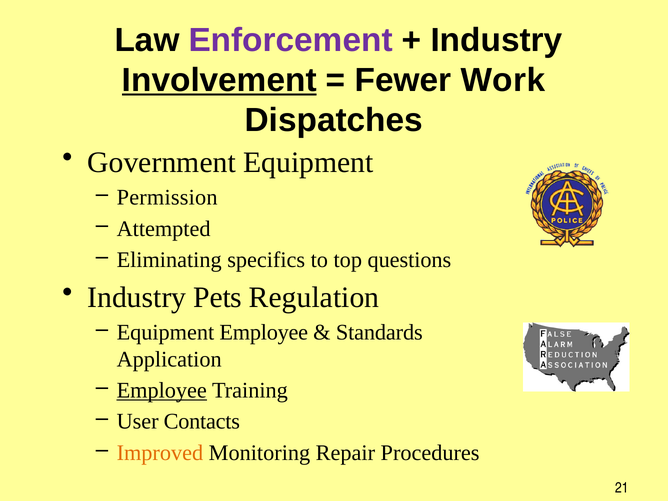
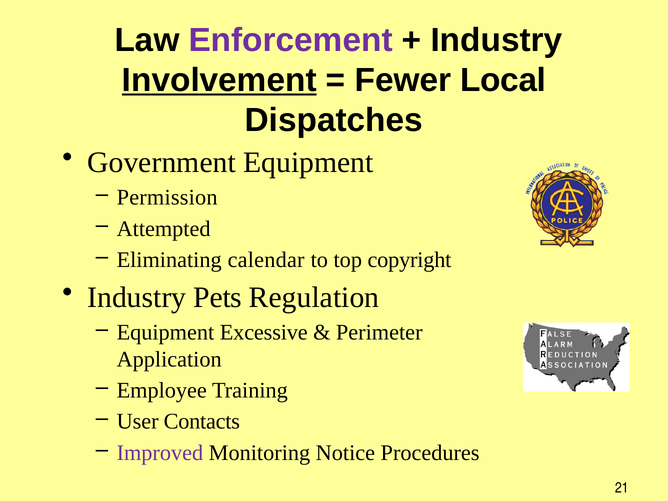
Work: Work -> Local (503, 80)
specifics: specifics -> calendar (266, 260)
questions: questions -> copyright (409, 260)
Equipment Employee: Employee -> Excessive (264, 333)
Standards: Standards -> Perimeter (379, 333)
Employee underline: present -> none (162, 390)
Improved colour: orange -> purple (160, 453)
Repair: Repair -> Notice (345, 453)
